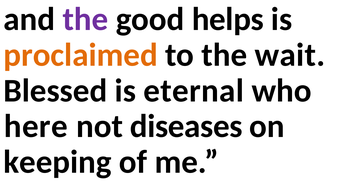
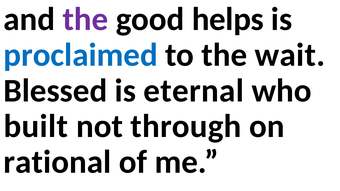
proclaimed colour: orange -> blue (81, 55)
here: here -> built (36, 126)
diseases: diseases -> through (186, 126)
keeping: keeping -> rational (57, 162)
